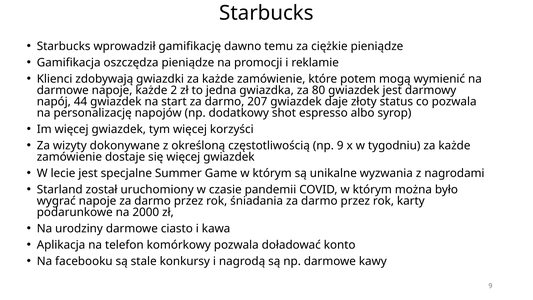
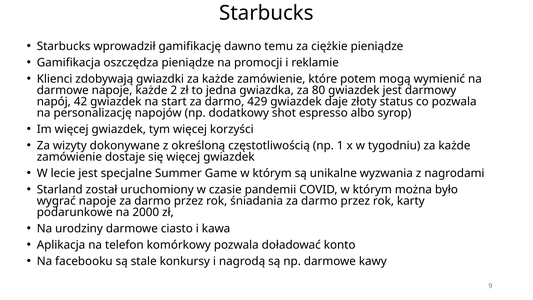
44: 44 -> 42 (81, 102)
207: 207 -> 429 (257, 102)
np 9: 9 -> 1 (340, 146)
